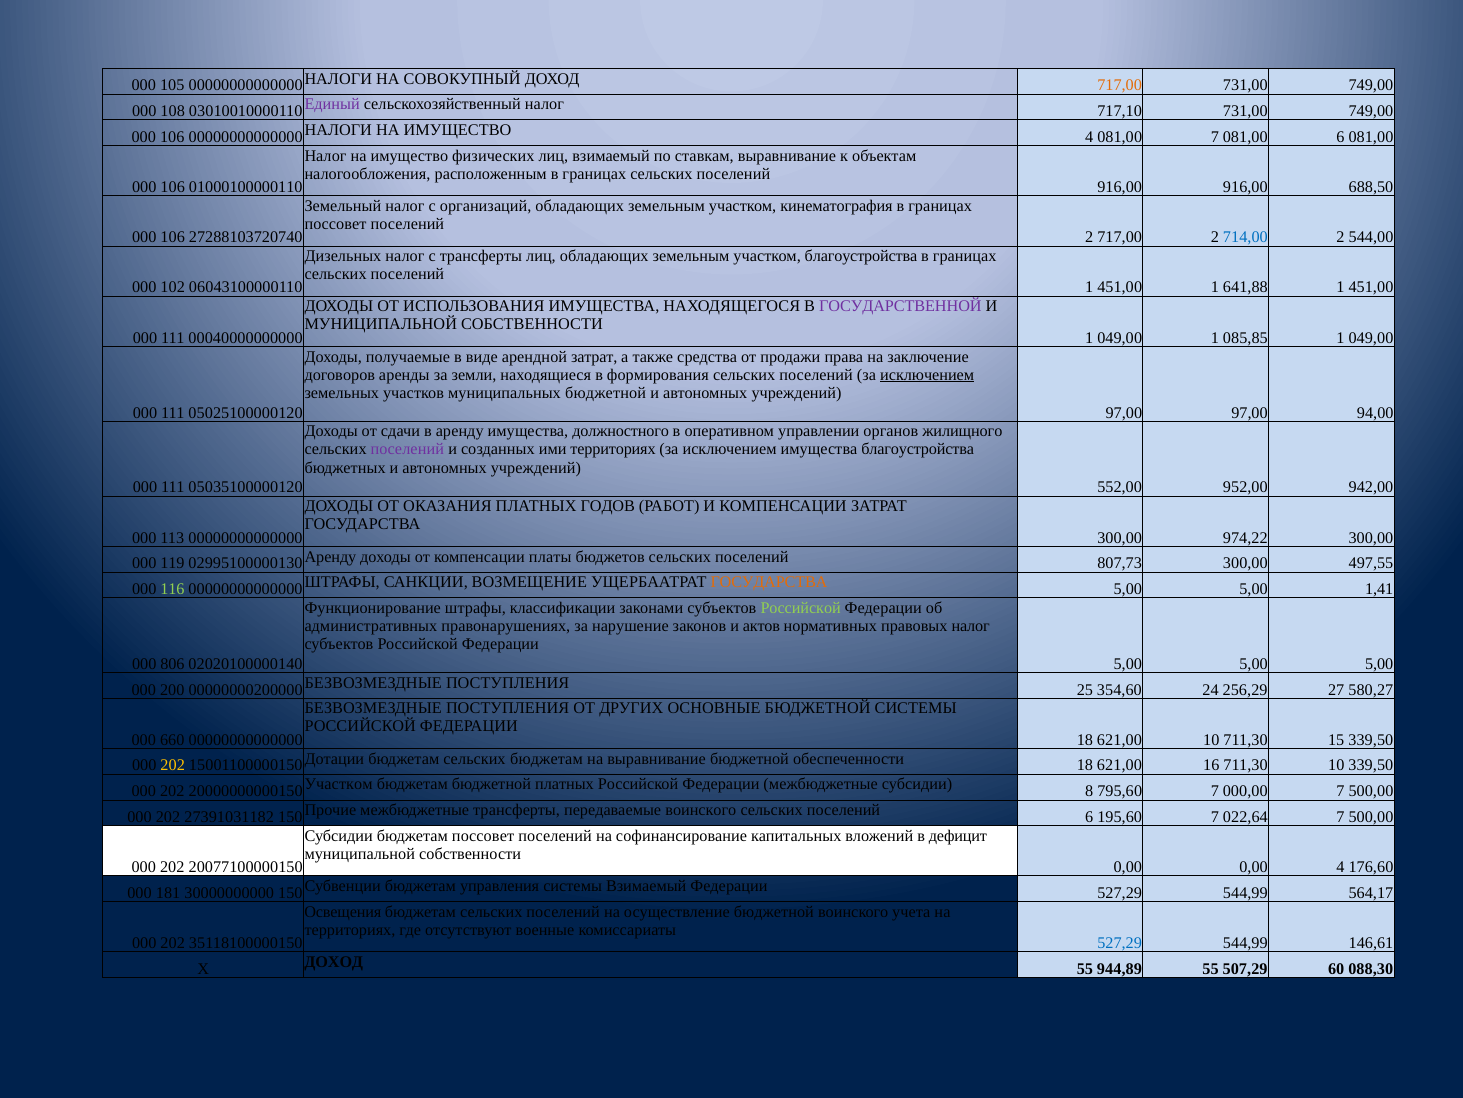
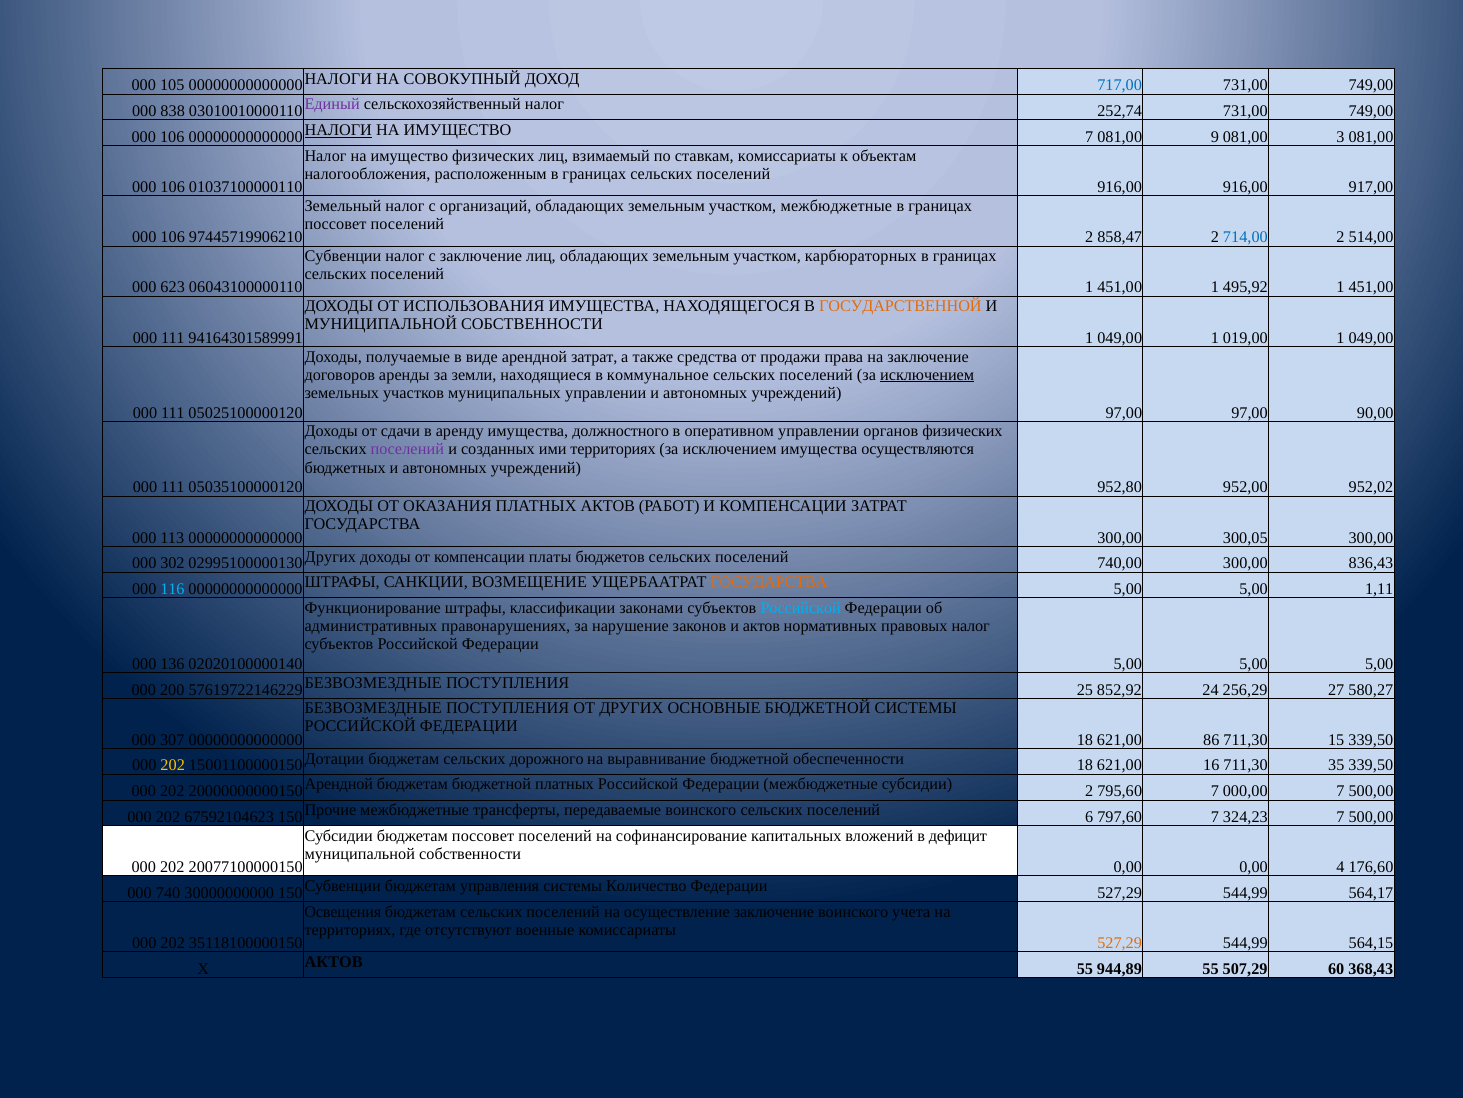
717,00 colour: orange -> blue (1120, 85)
108: 108 -> 838 (173, 111)
717,10: 717,10 -> 252,74 (1120, 111)
НАЛОГИ underline: none -> present (338, 130)
ИМУЩЕСТВО 4: 4 -> 7 (1089, 137)
081,00 7: 7 -> 9 (1215, 137)
081,00 6: 6 -> 3 (1341, 137)
ставкам выравнивание: выравнивание -> комиссариаты (787, 156)
01000100000110: 01000100000110 -> 01037100000110 (246, 187)
688,50: 688,50 -> 917,00 (1371, 187)
участком кинематография: кинематография -> межбюджетные (836, 206)
27288103720740: 27288103720740 -> 97445719906210 (246, 237)
2 717,00: 717,00 -> 858,47 (1120, 237)
544,00: 544,00 -> 514,00 (1371, 237)
Дизельных: Дизельных -> Субвенции (343, 256)
с трансферты: трансферты -> заключение (481, 256)
участком благоустройства: благоустройства -> карбюраторных (861, 256)
102: 102 -> 623 (173, 287)
641,88: 641,88 -> 495,92 (1245, 287)
ГОСУДАРСТВЕННОЙ colour: purple -> orange (900, 306)
00040000000000: 00040000000000 -> 94164301589991 (246, 338)
085,85: 085,85 -> 019,00 (1245, 338)
формирования: формирования -> коммунальное (658, 375)
муниципальных бюджетной: бюджетной -> управлении (606, 393)
94,00: 94,00 -> 90,00 (1375, 412)
органов жилищного: жилищного -> физических (962, 431)
имущества благоустройства: благоустройства -> осуществляются (918, 449)
552,00: 552,00 -> 952,80 (1120, 487)
942,00: 942,00 -> 952,02 (1371, 487)
ПЛАТНЫХ ГОДОВ: ГОДОВ -> АКТОВ (608, 506)
974,22: 974,22 -> 300,05 (1245, 538)
119: 119 -> 302 (172, 563)
02995100000130 Аренду: Аренду -> Других (330, 556)
807,73: 807,73 -> 740,00 (1120, 563)
497,55: 497,55 -> 836,43 (1371, 563)
116 colour: light green -> light blue (172, 589)
1,41: 1,41 -> 1,11 (1379, 589)
Российской colour: light green -> light blue (801, 608)
806: 806 -> 136 (172, 664)
00000000200000: 00000000200000 -> 57619722146229 (246, 689)
354,60: 354,60 -> 852,92 (1119, 689)
660: 660 -> 307 (172, 739)
621,00 10: 10 -> 86 (1211, 739)
сельских бюджетам: бюджетам -> дорожного (547, 758)
711,30 10: 10 -> 35 (1336, 765)
20000000000150 Участком: Участком -> Арендной (339, 784)
субсидии 8: 8 -> 2 (1089, 791)
27391031182: 27391031182 -> 67592104623 (229, 816)
195,60: 195,60 -> 797,60 (1120, 816)
022,64: 022,64 -> 324,23 (1245, 816)
181: 181 -> 740 (168, 892)
системы Взимаемый: Взимаемый -> Количество (646, 885)
осуществление бюджетной: бюджетной -> заключение (774, 911)
527,29 colour: blue -> orange (1120, 942)
146,61: 146,61 -> 564,15 (1371, 942)
X ДОХОД: ДОХОД -> АКТОВ (334, 961)
088,30: 088,30 -> 368,43 (1371, 968)
